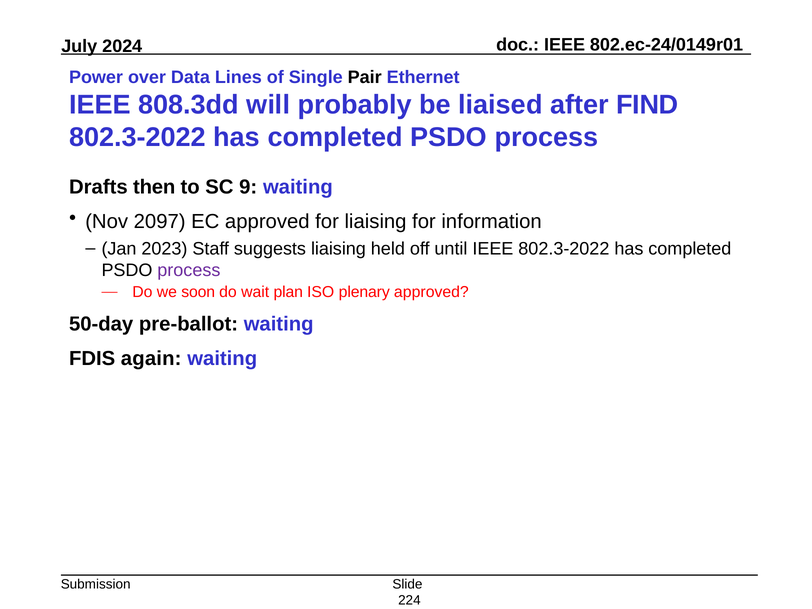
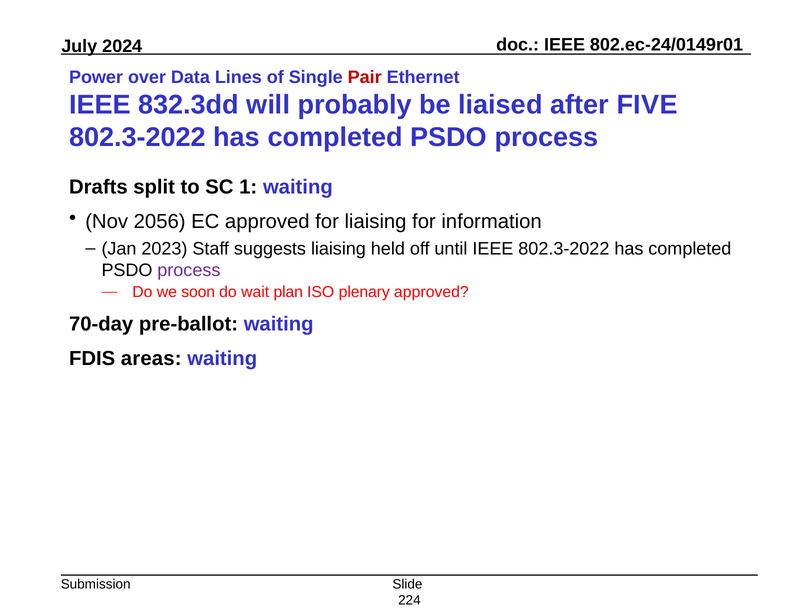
Pair colour: black -> red (365, 77)
808.3dd: 808.3dd -> 832.3dd (189, 105)
FIND: FIND -> FIVE (647, 105)
then: then -> split (154, 187)
9: 9 -> 1 (248, 187)
2097: 2097 -> 2056 (160, 221)
50-day: 50-day -> 70-day (101, 324)
again: again -> areas (151, 359)
